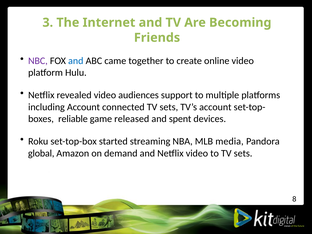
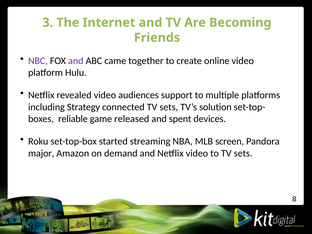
and colour: blue -> purple (76, 61)
including Account: Account -> Strategy (84, 107)
TV’s account: account -> solution (215, 107)
media: media -> screen (230, 141)
global: global -> major (41, 153)
